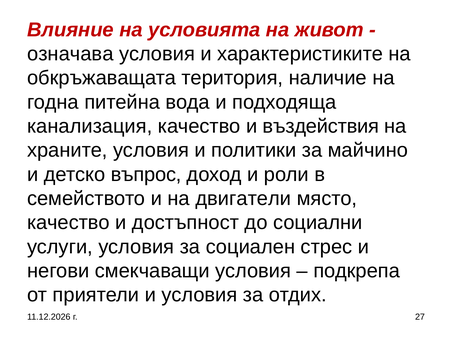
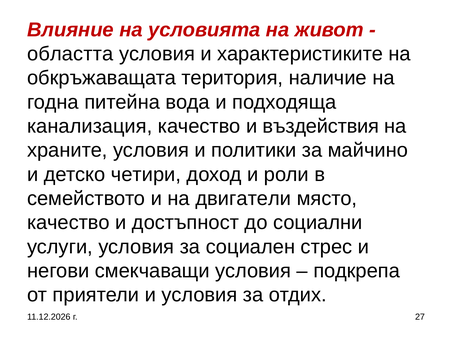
означава: означава -> областта (70, 54)
въпрос: въпрос -> четири (146, 174)
